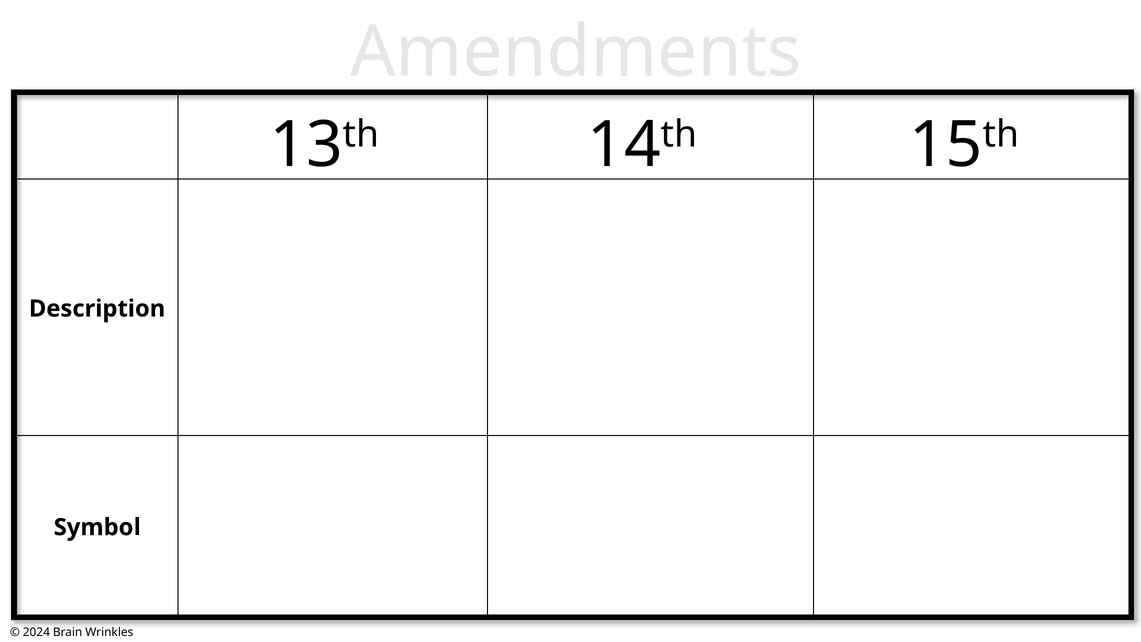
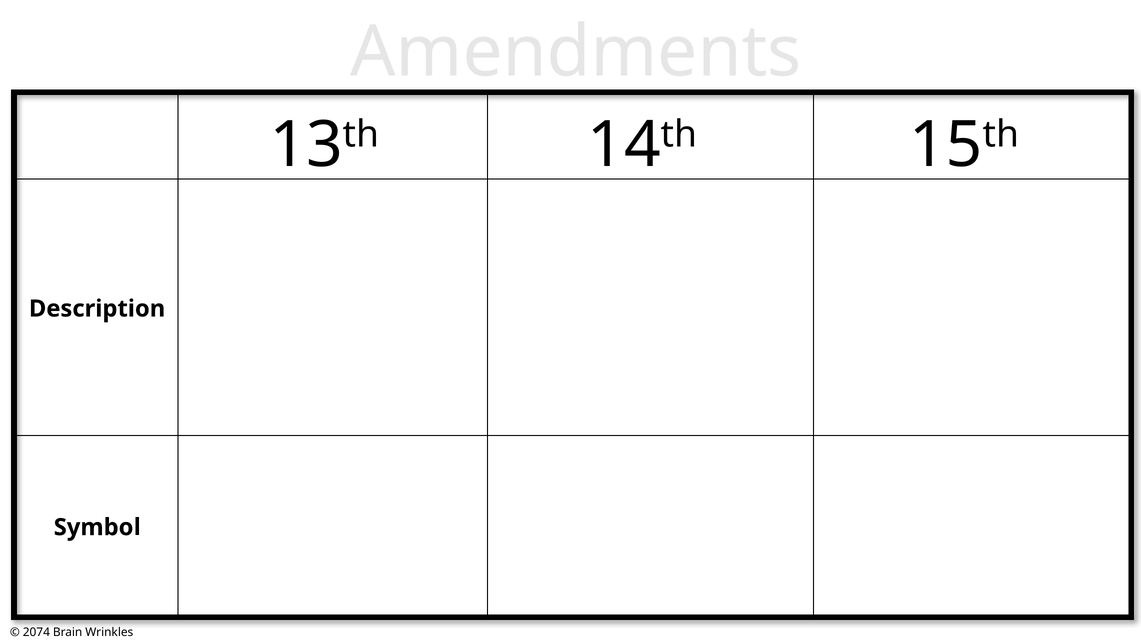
2024: 2024 -> 2074 (36, 632)
